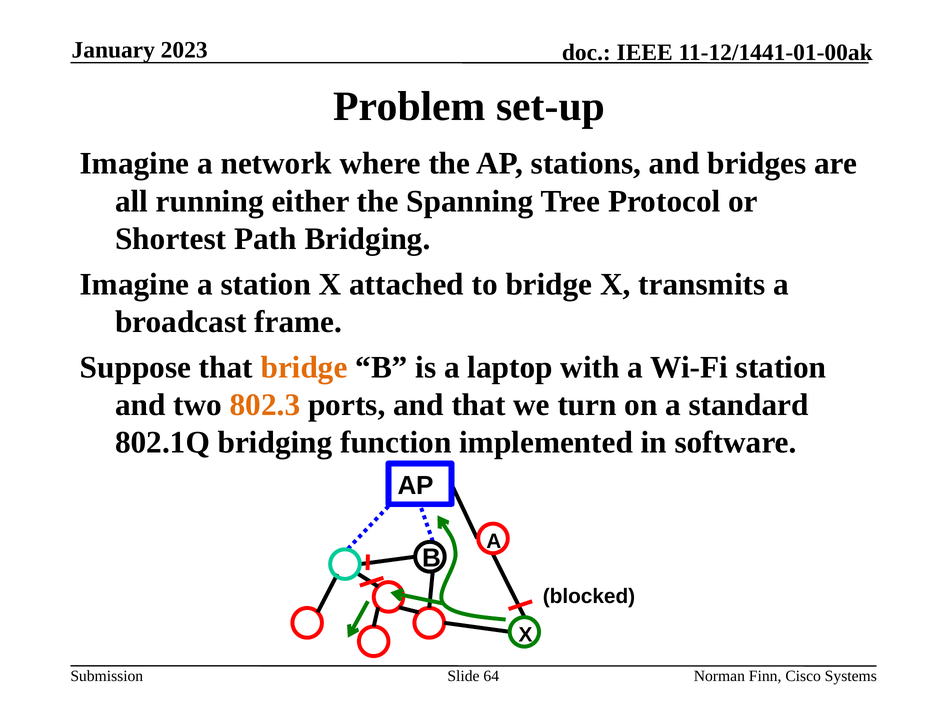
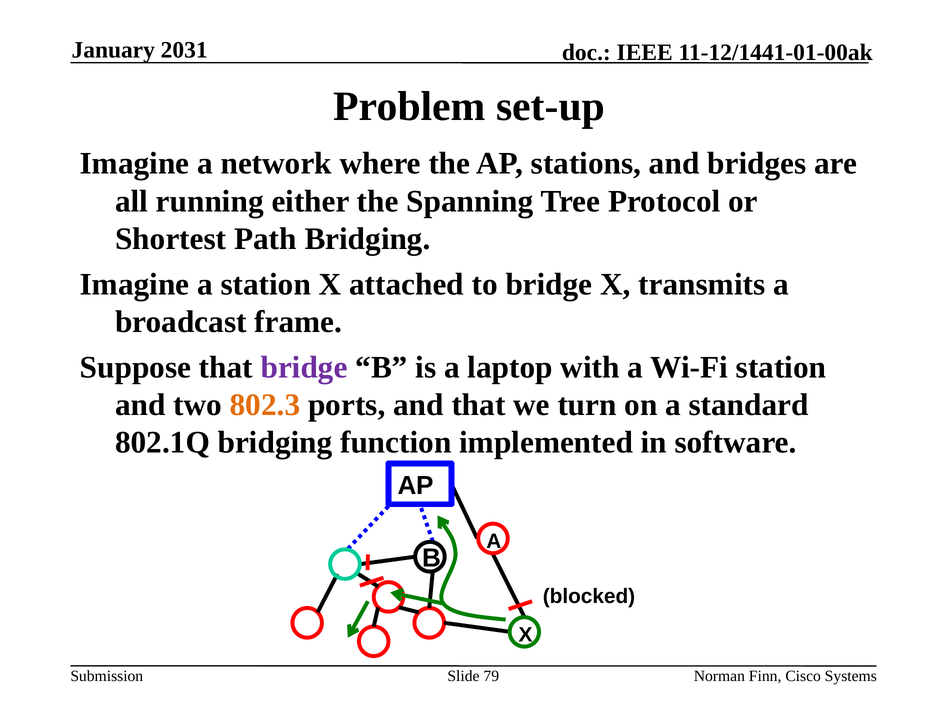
2023: 2023 -> 2031 (184, 50)
bridge colour: orange -> purple (304, 367)
64: 64 -> 79 (491, 675)
